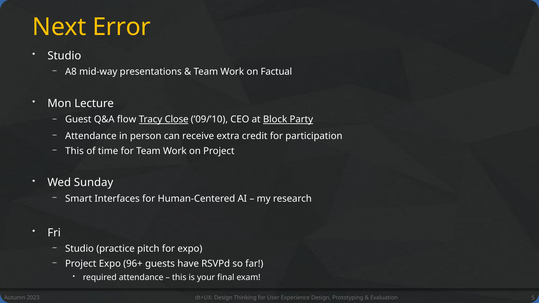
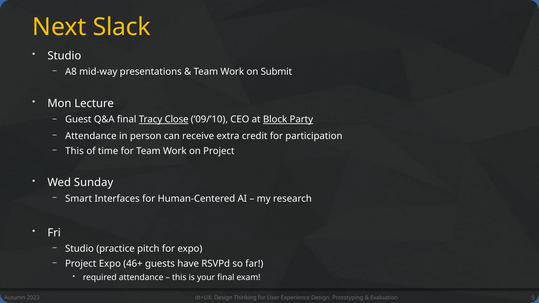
Error: Error -> Slack (122, 27)
Factual: Factual -> Submit (276, 72)
Q&A flow: flow -> final (127, 119)
96+: 96+ -> 46+ (133, 264)
